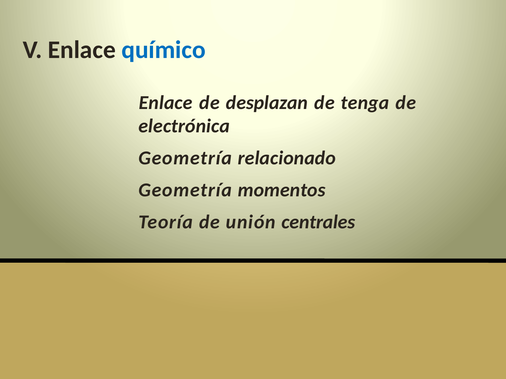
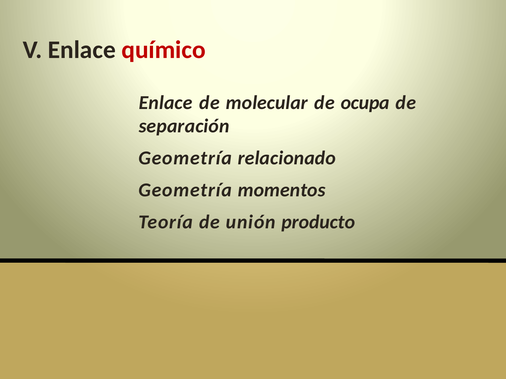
químico colour: blue -> red (164, 50)
desplazan: desplazan -> molecular (267, 103)
tenga: tenga -> ocupa (365, 103)
electrónica: electrónica -> separación (184, 126)
centrales: centrales -> producto (318, 222)
